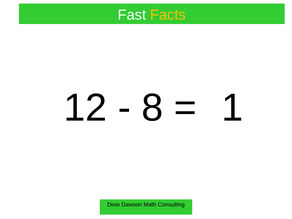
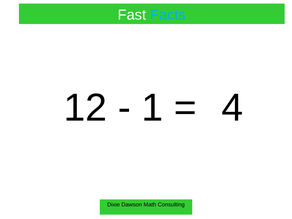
Facts colour: yellow -> light blue (168, 15)
8: 8 -> 1 (152, 108)
1: 1 -> 4 (232, 108)
